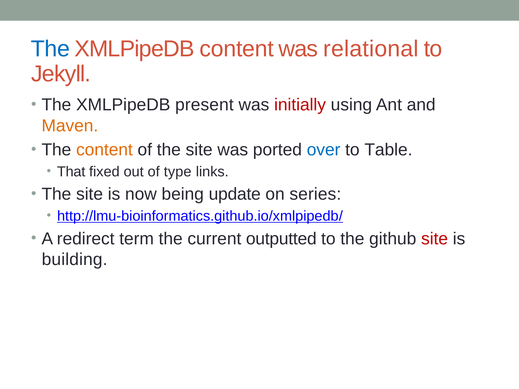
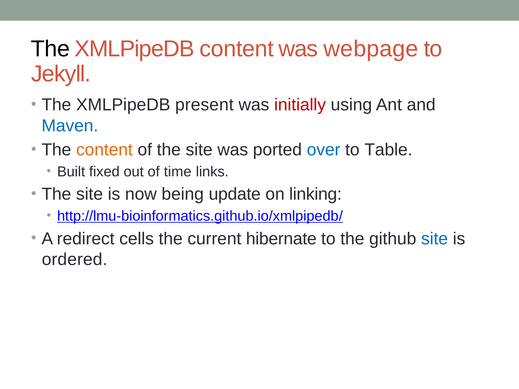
The colour: blue -> black (50, 49)
relational: relational -> webpage (371, 49)
Maven colour: orange -> blue (70, 126)
That: That -> Built (71, 172)
type: type -> time (178, 172)
series: series -> linking (315, 194)
term: term -> cells (137, 239)
outputted: outputted -> hibernate (281, 239)
site colour: red -> blue (435, 239)
building: building -> ordered (75, 260)
